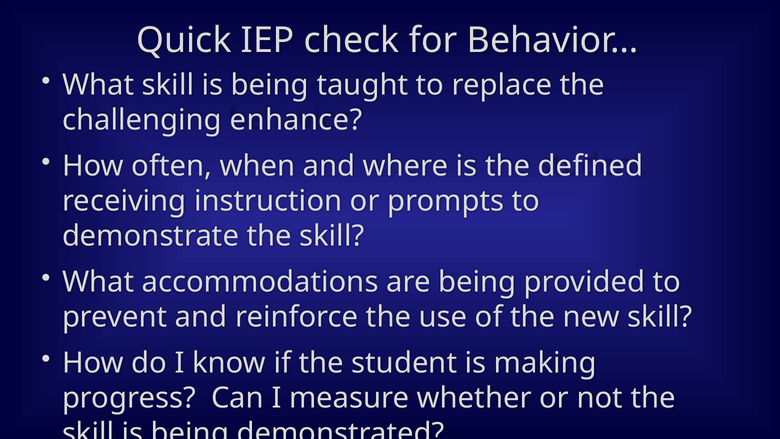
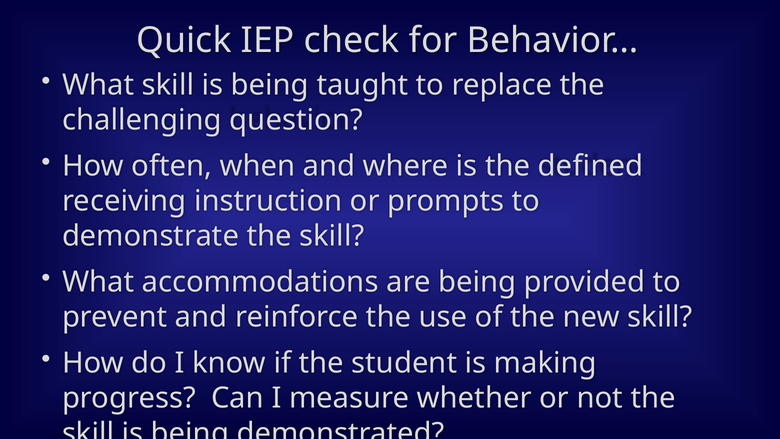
enhance: enhance -> question (296, 120)
